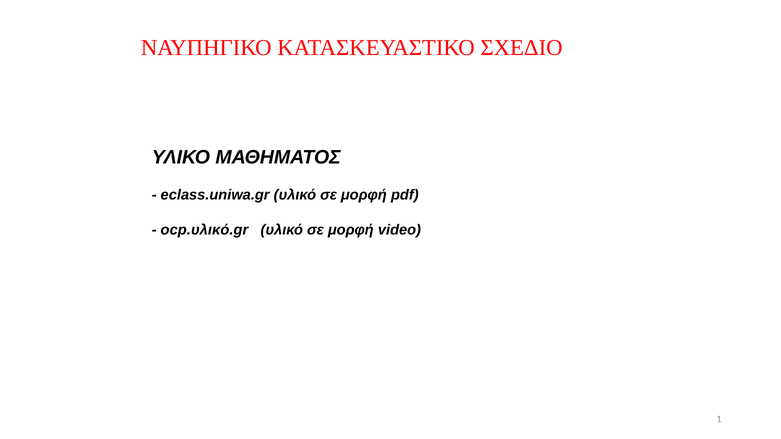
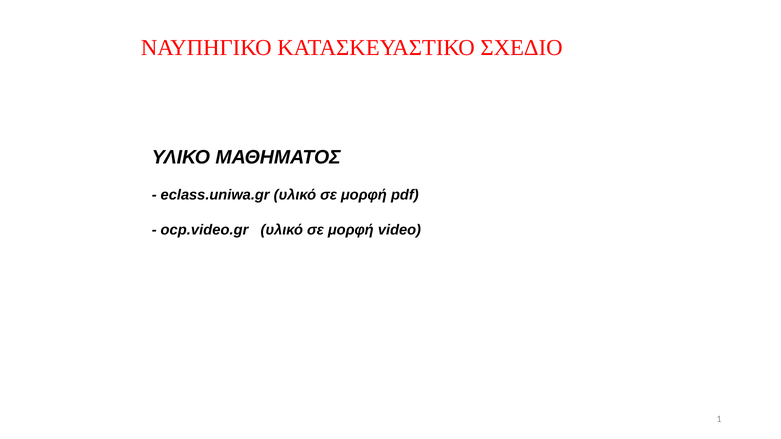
ocp.υλικό.gr: ocp.υλικό.gr -> ocp.video.gr (204, 230)
